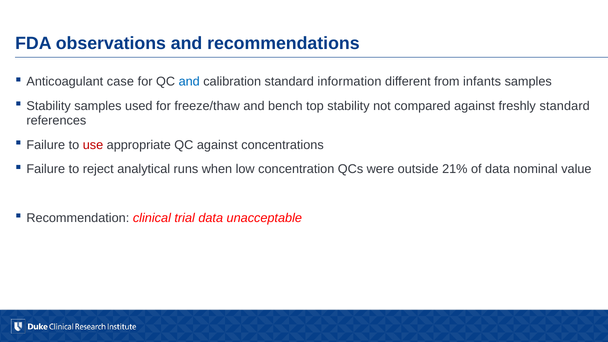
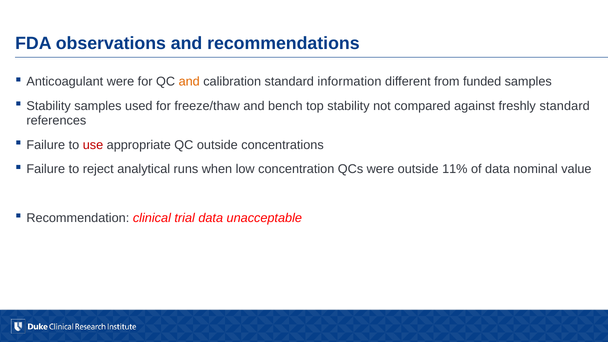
Anticoagulant case: case -> were (120, 82)
and colour: blue -> orange (189, 82)
infants: infants -> funded (482, 82)
QC against: against -> outside (217, 145)
21%: 21% -> 11% (455, 169)
